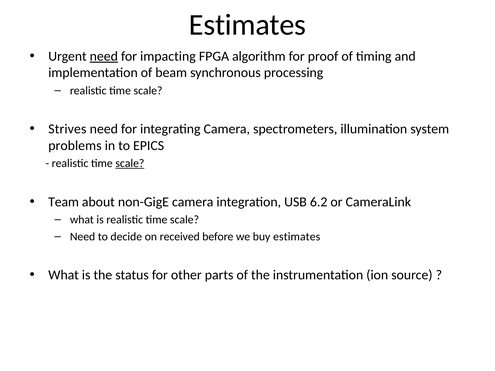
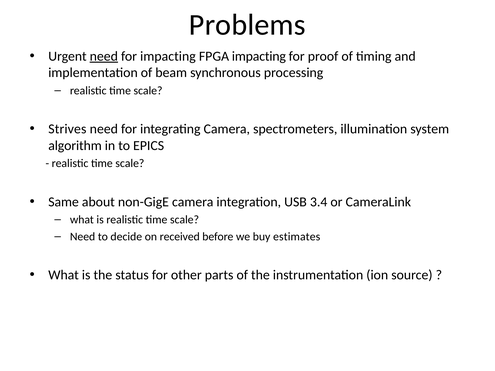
Estimates: Estimates -> Problems (247, 25)
FPGA algorithm: algorithm -> impacting (259, 56)
problems: problems -> algorithm (75, 146)
scale underline: present -> none (130, 164)
Team: Team -> Same (64, 202)
6.2: 6.2 -> 3.4 (319, 202)
